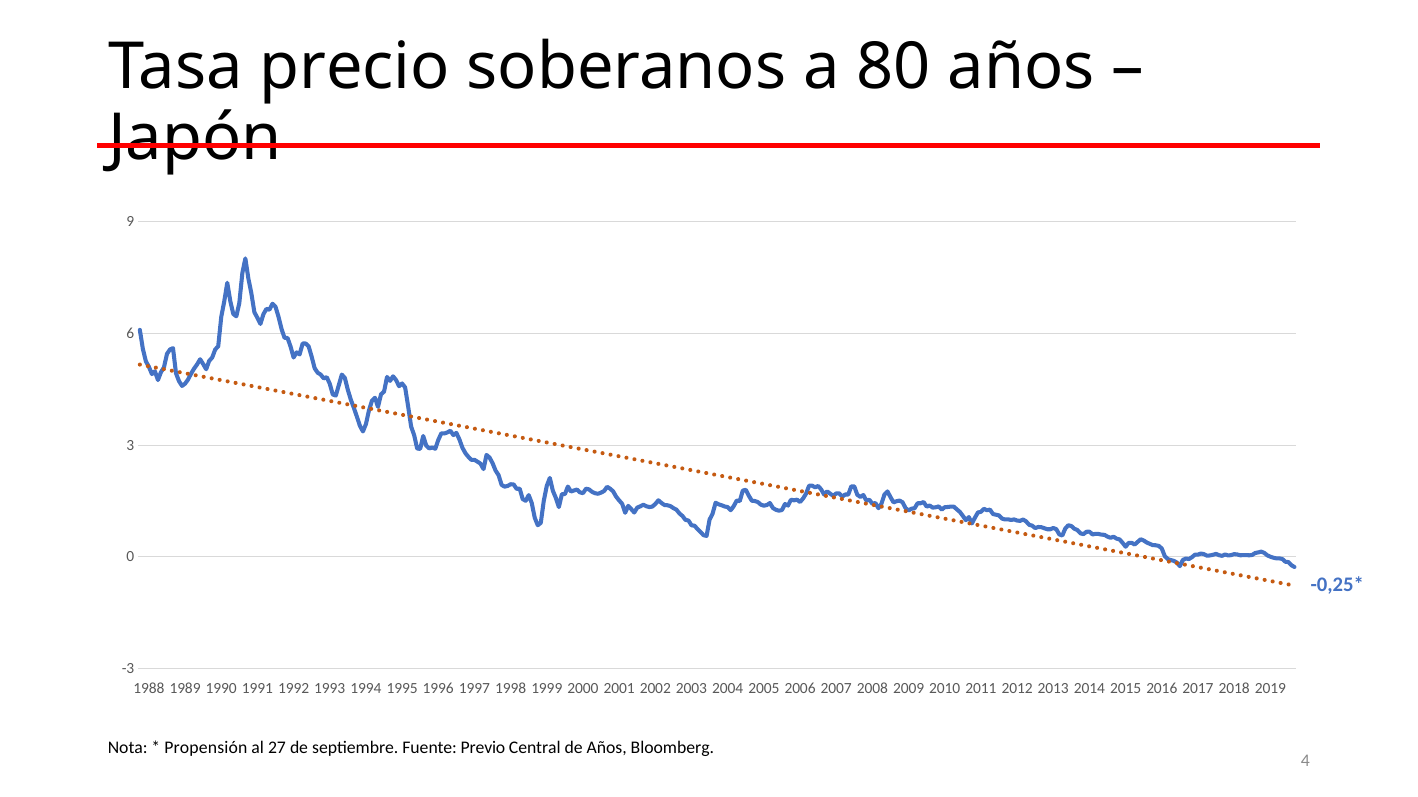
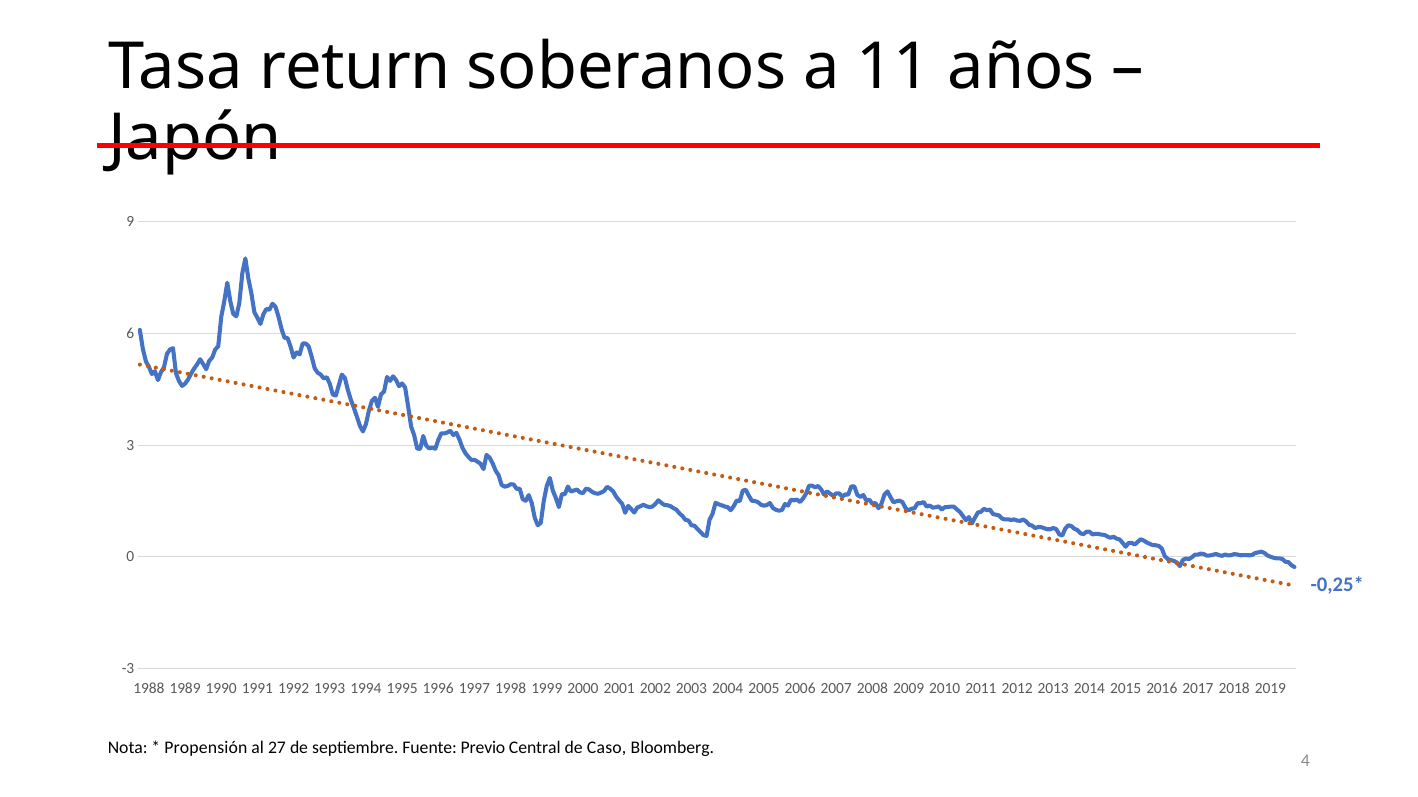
precio: precio -> return (355, 67)
80: 80 -> 11 (894, 67)
de Años: Años -> Caso (607, 748)
